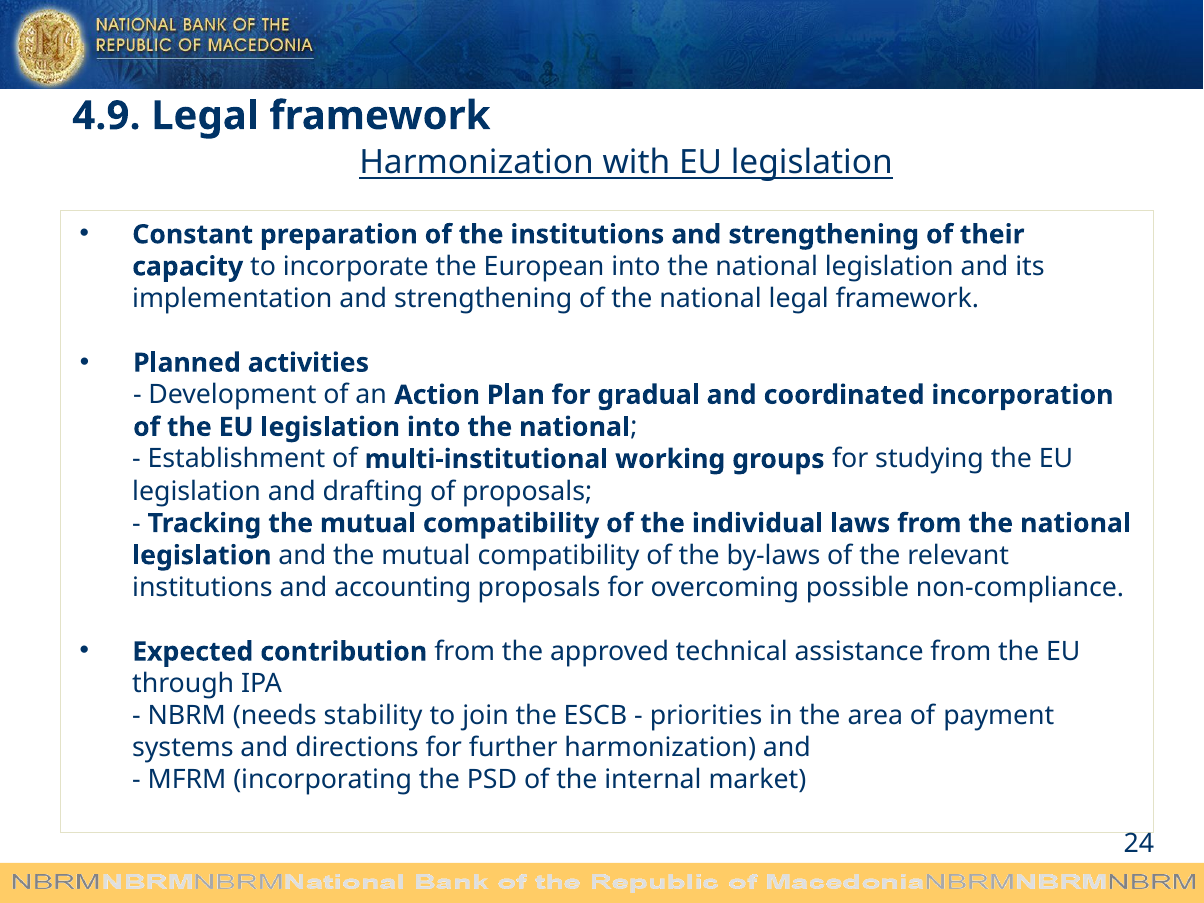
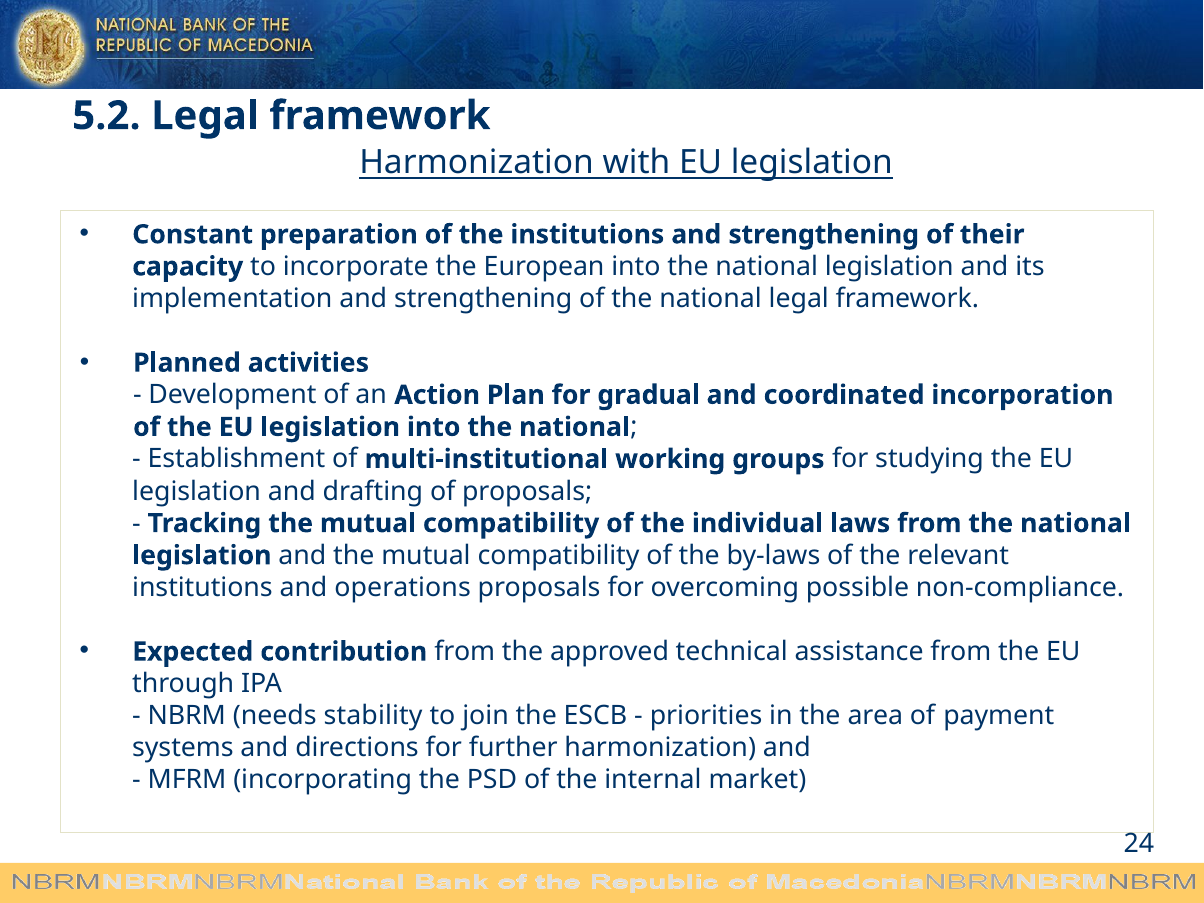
4.9: 4.9 -> 5.2 (106, 116)
accounting: accounting -> operations (403, 588)
